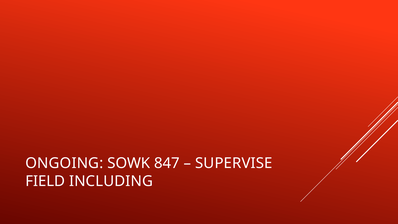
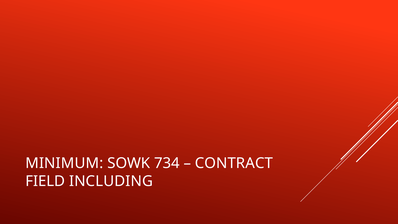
ONGOING: ONGOING -> MINIMUM (64, 163)
847: 847 -> 734 (167, 163)
SUPERVISE: SUPERVISE -> CONTRACT (234, 163)
